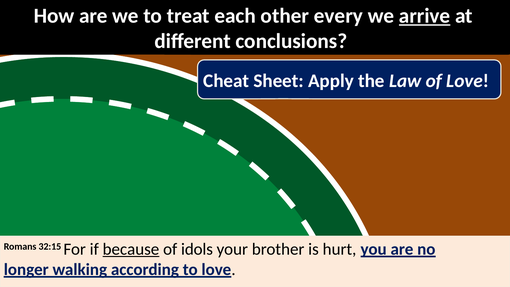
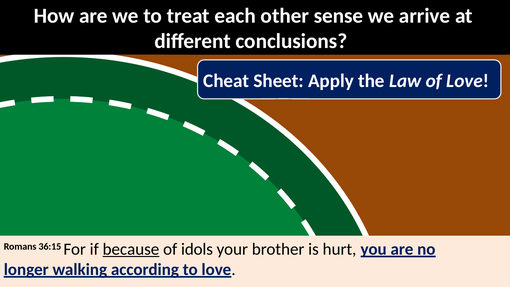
every: every -> sense (338, 16)
arrive underline: present -> none (425, 16)
32:15: 32:15 -> 36:15 (50, 246)
